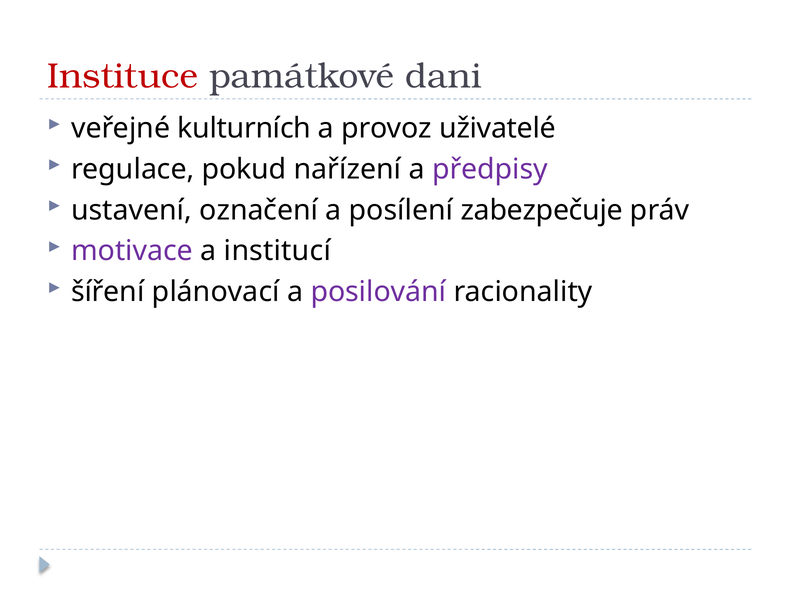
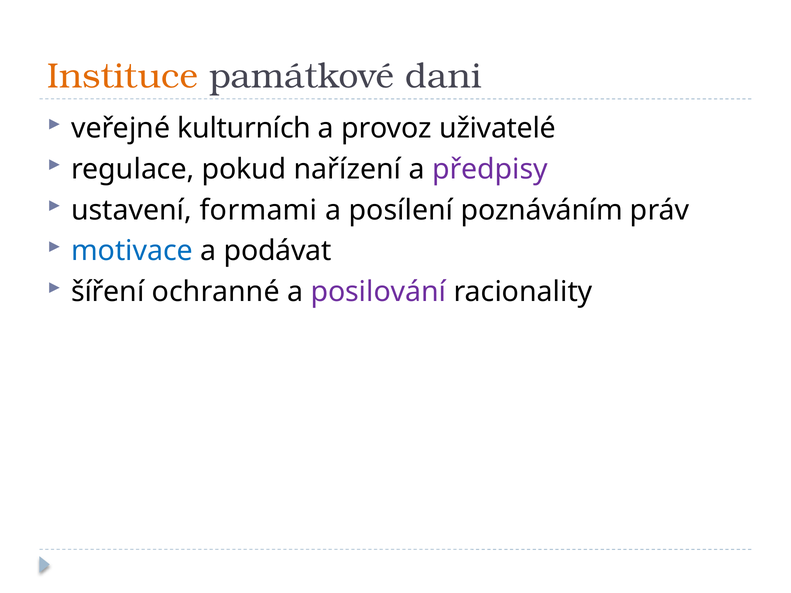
Instituce colour: red -> orange (123, 76)
označení: označení -> formami (259, 210)
zabezpečuje: zabezpečuje -> poznáváním (542, 210)
motivace colour: purple -> blue (132, 251)
institucí: institucí -> podávat (278, 251)
plánovací: plánovací -> ochranné (216, 292)
